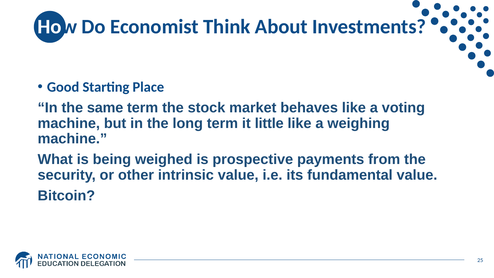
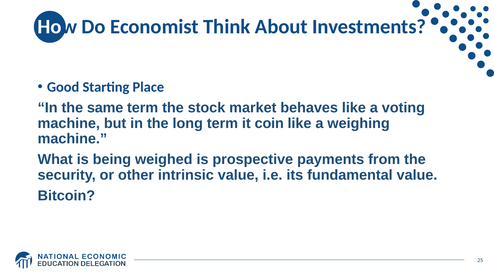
little: little -> coin (269, 123)
